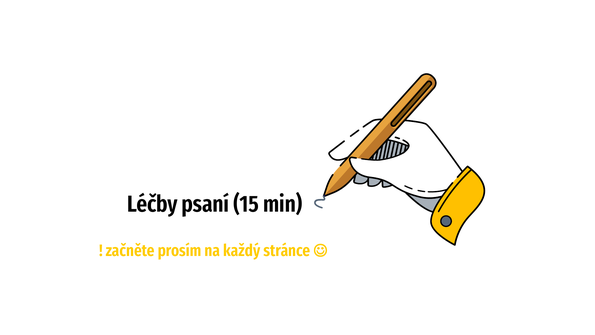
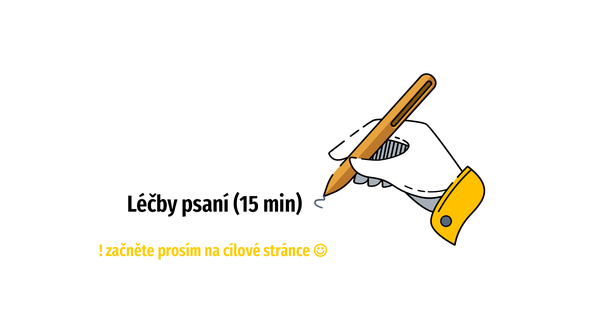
každý: každý -> cílové (242, 251)
